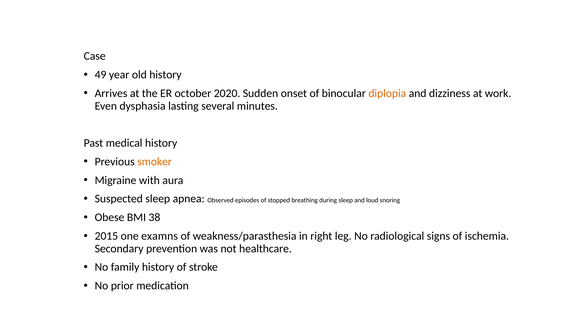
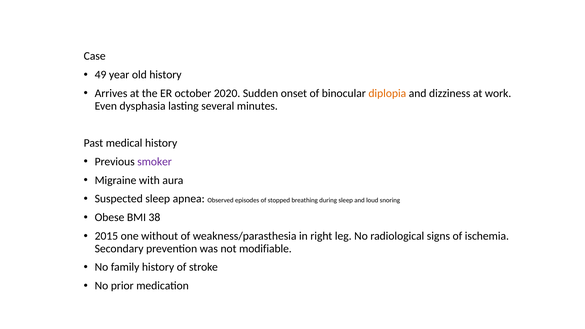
smoker colour: orange -> purple (155, 162)
examns: examns -> without (160, 236)
healthcare: healthcare -> modifiable (265, 249)
